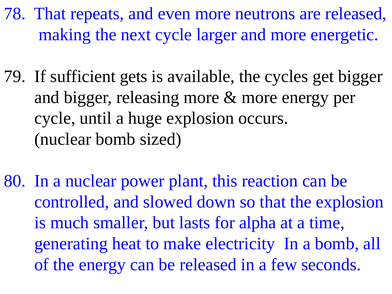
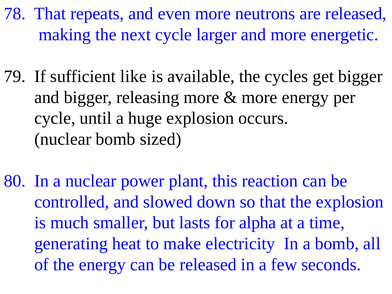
gets: gets -> like (134, 76)
